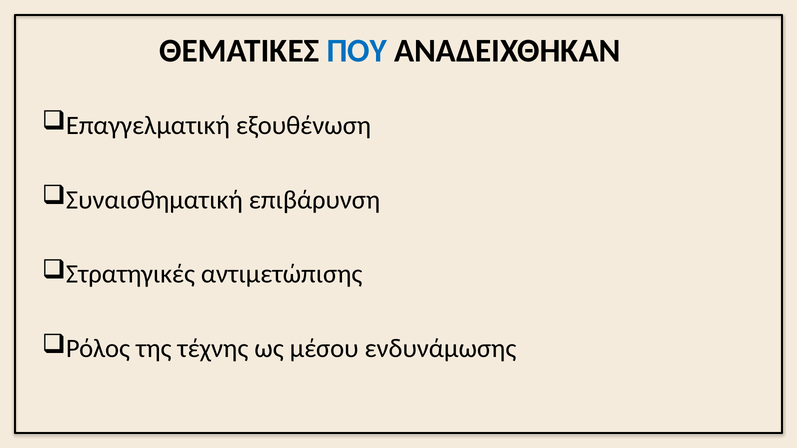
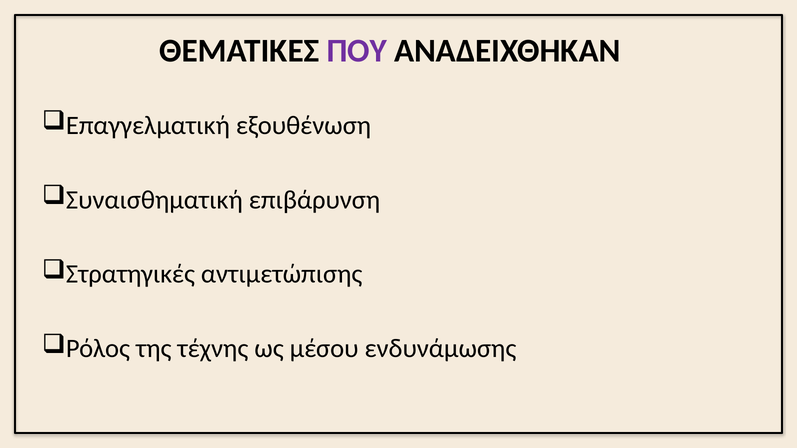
ΠΟΥ colour: blue -> purple (357, 51)
